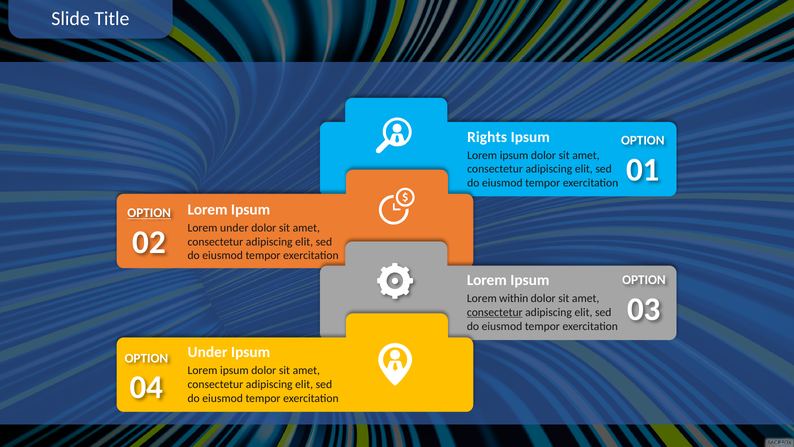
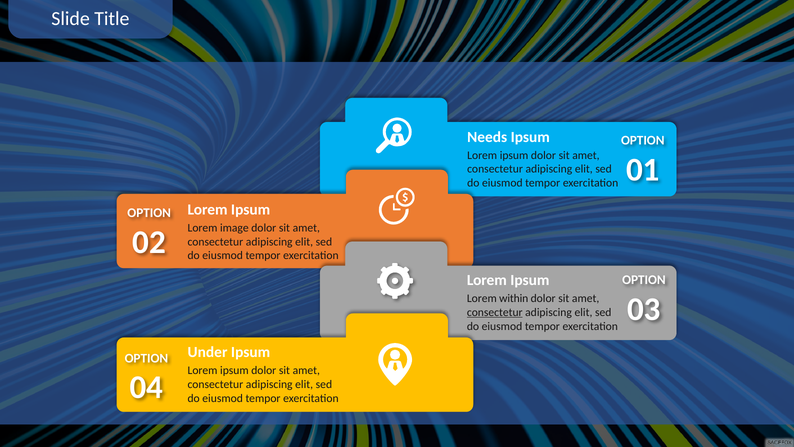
Rights: Rights -> Needs (487, 137)
OPTION underline: present -> none (149, 213)
Lorem under: under -> image (234, 228)
